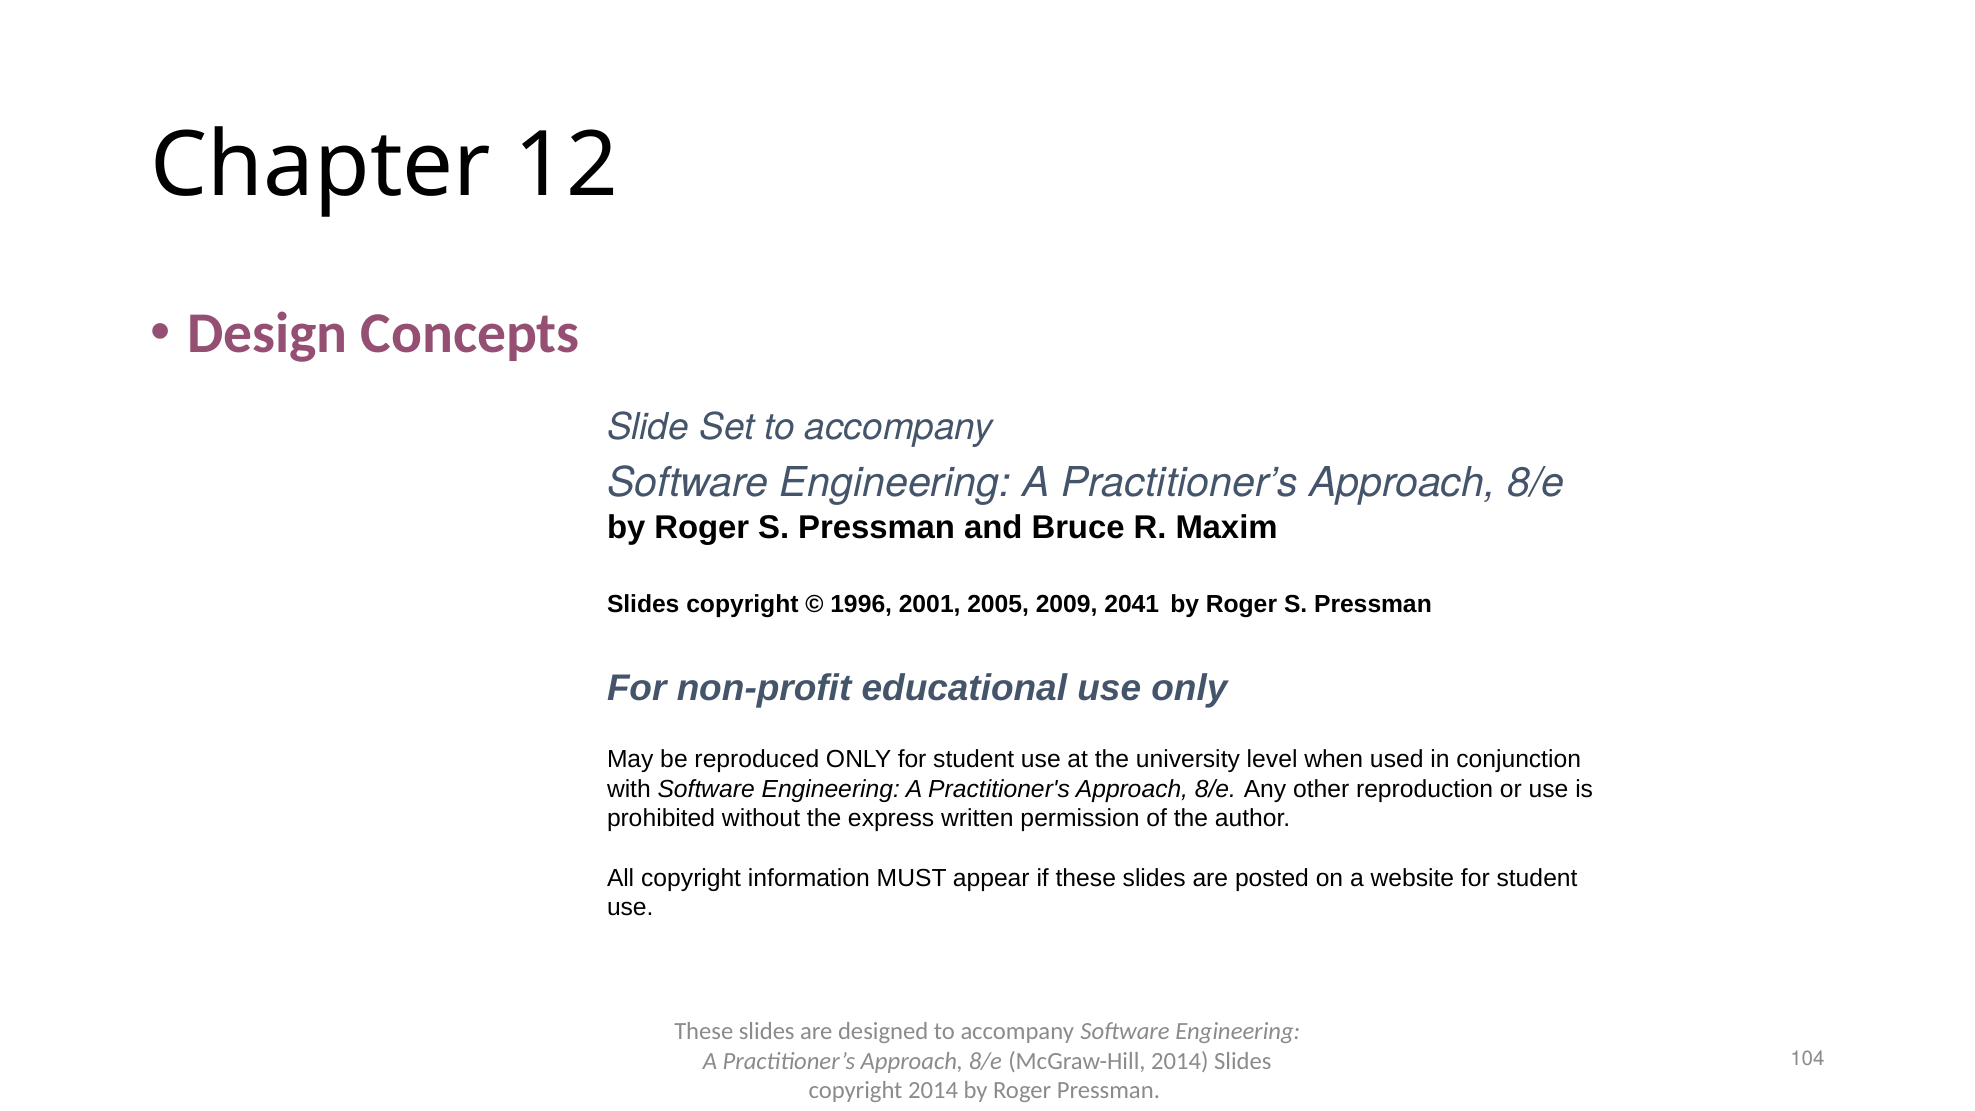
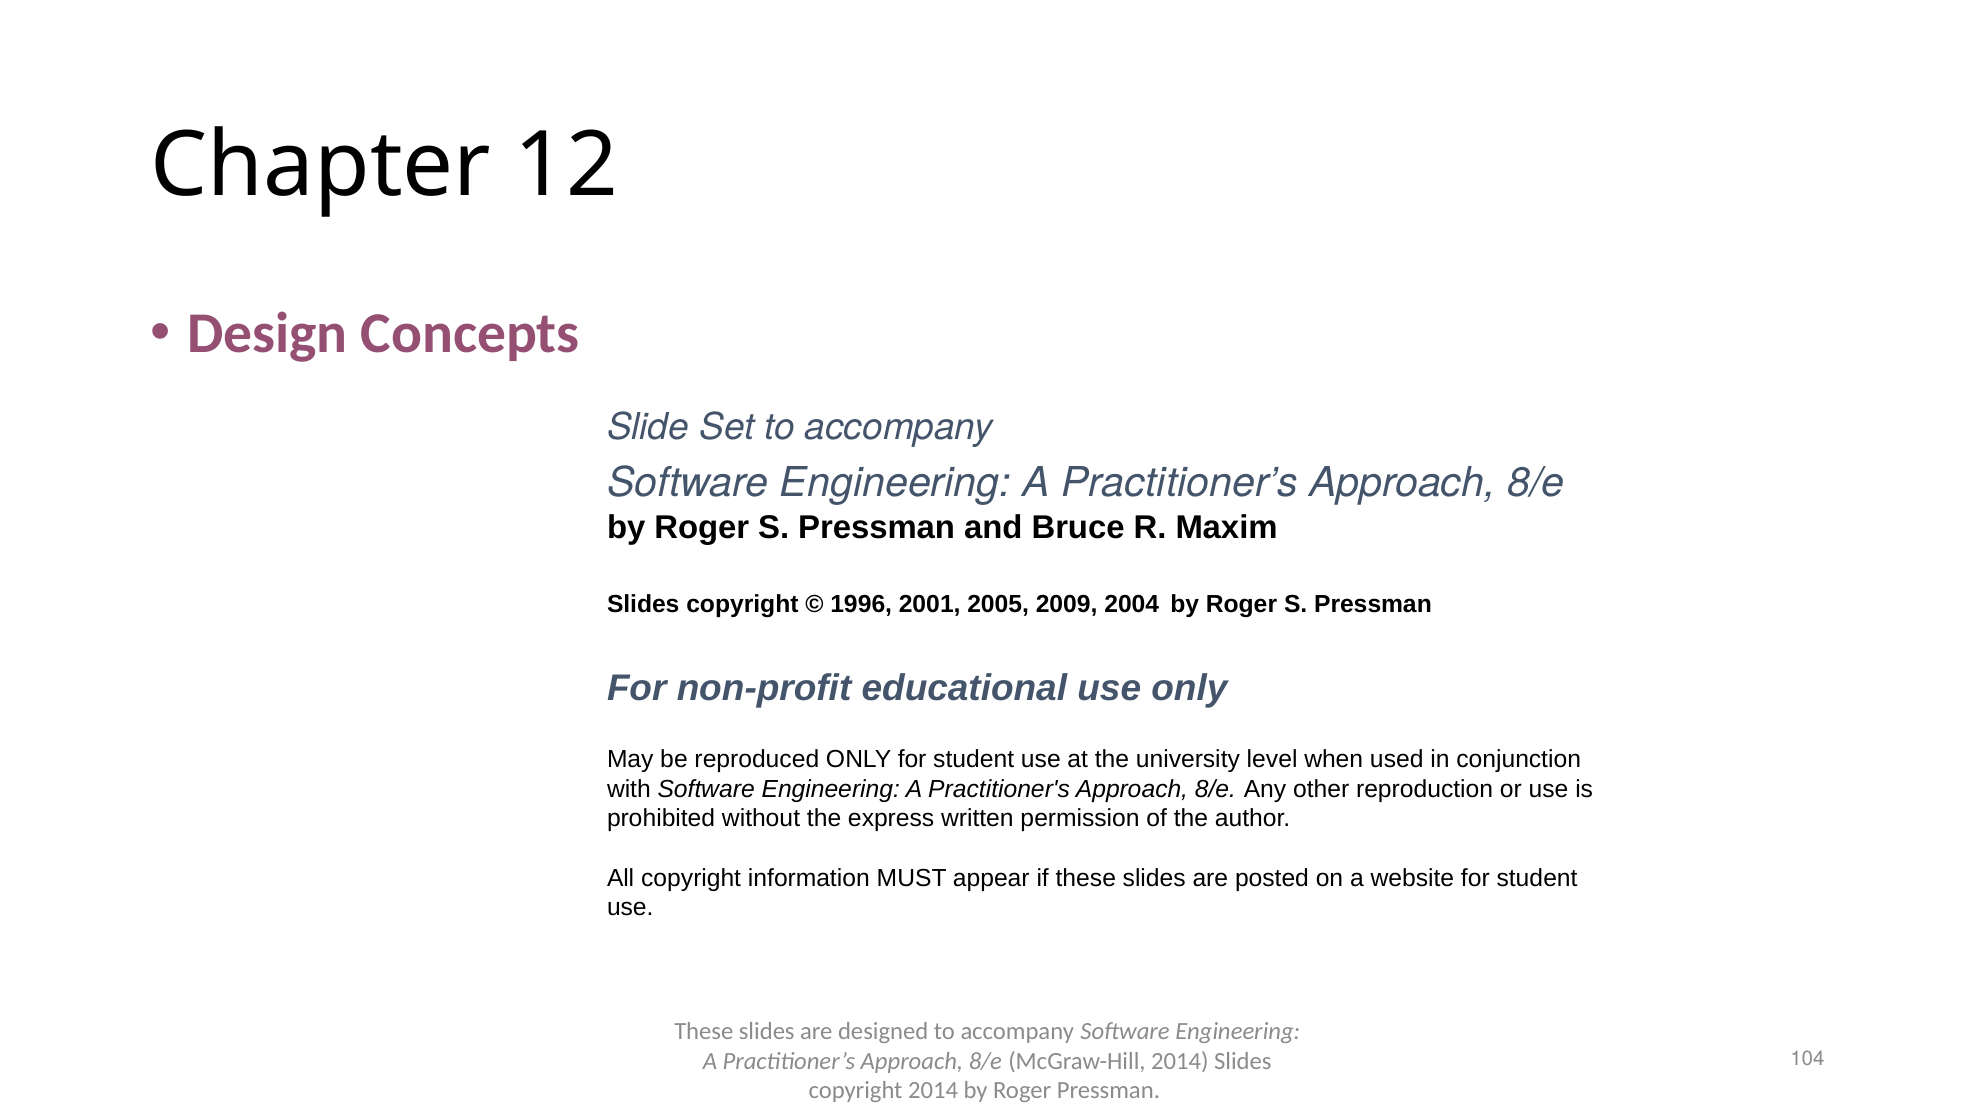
2041: 2041 -> 2004 (1132, 604)
